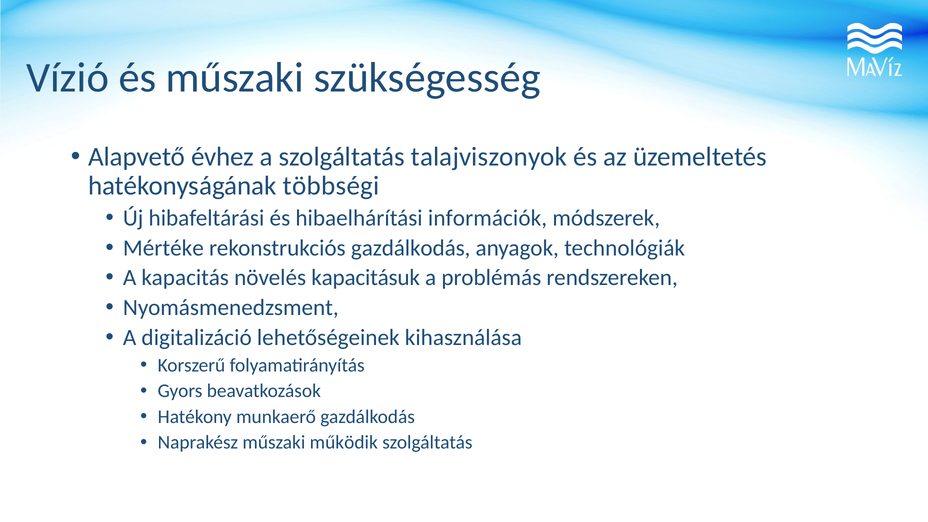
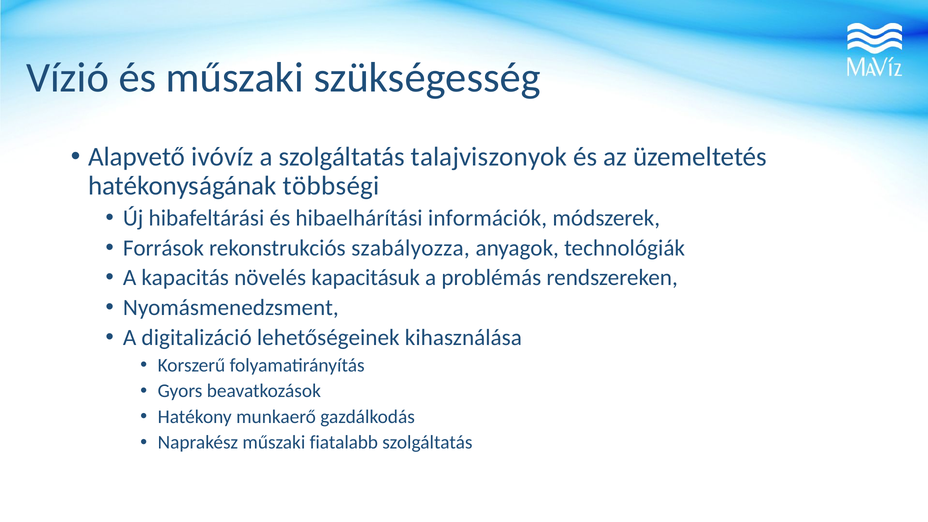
évhez: évhez -> ivóvíz (222, 157)
Mértéke: Mértéke -> Források (163, 248)
rekonstrukciós gazdálkodás: gazdálkodás -> szabályozza (411, 248)
működik: működik -> fiatalabb (344, 443)
